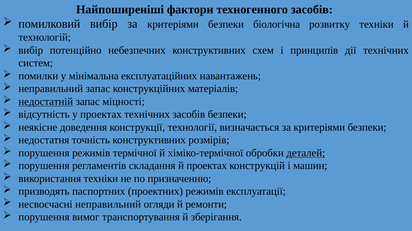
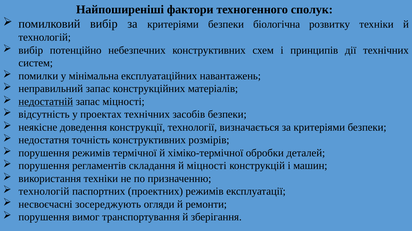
техногенного засобів: засобів -> сполук (312, 10)
деталей underline: present -> none (306, 153)
й проектах: проектах -> міцності (207, 166)
призводять: призводять -> технологій (44, 192)
несвоєчасні неправильний: неправильний -> зосереджують (108, 205)
